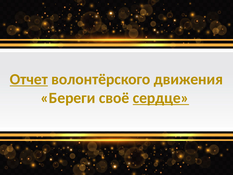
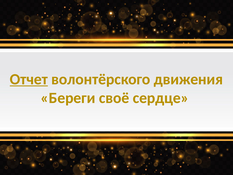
сердце underline: present -> none (161, 98)
